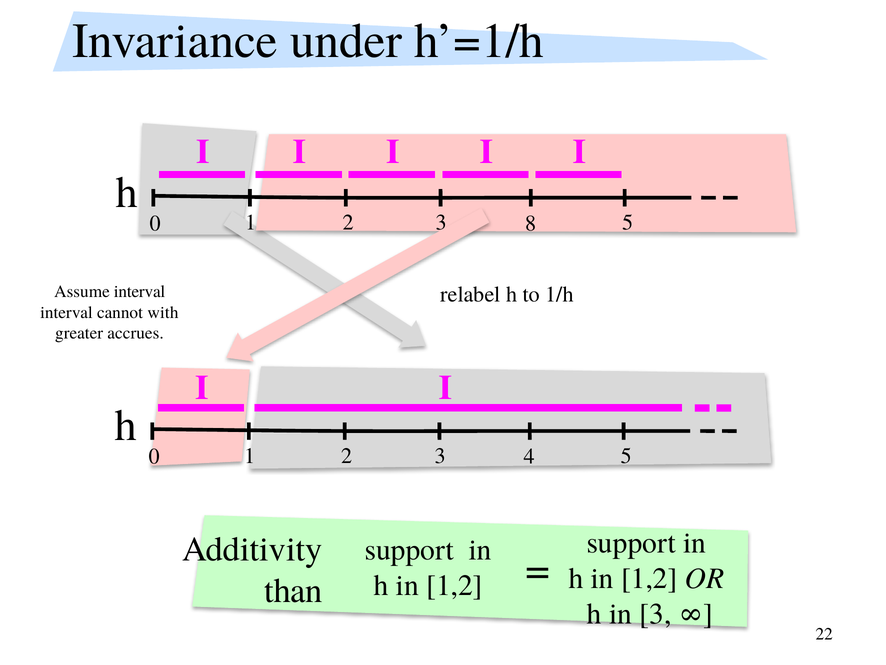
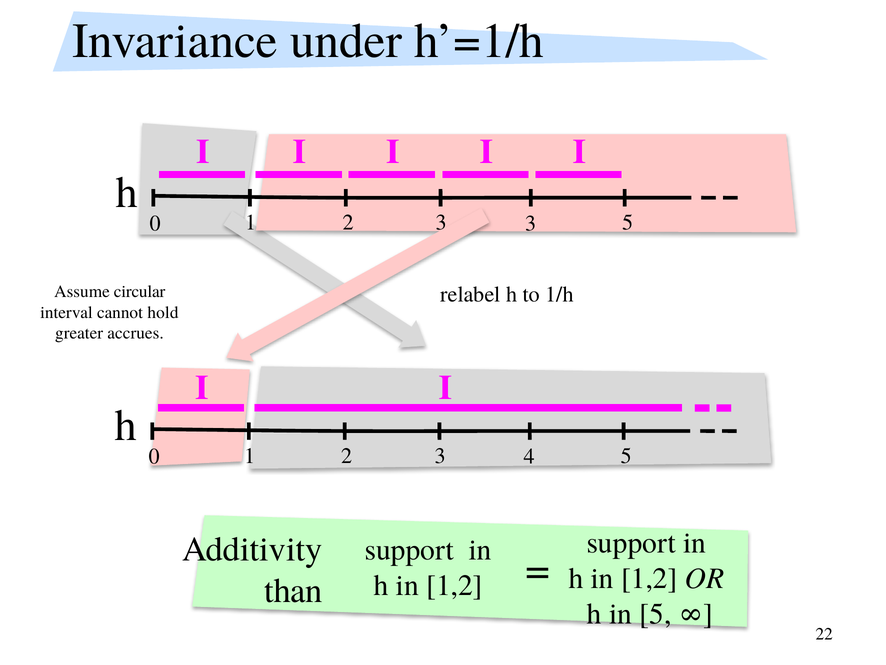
3 8: 8 -> 3 (531, 223)
Assume interval: interval -> circular (140, 291)
with: with -> hold (163, 312)
in 3: 3 -> 5 (655, 613)
